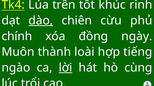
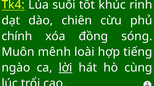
trên: trên -> suối (64, 5)
dào underline: present -> none (41, 21)
ngày: ngày -> sóng (137, 36)
thành: thành -> mênh (54, 52)
